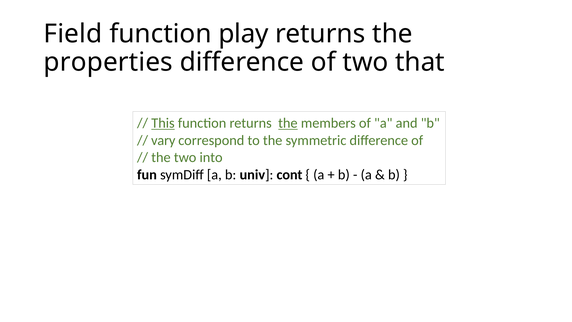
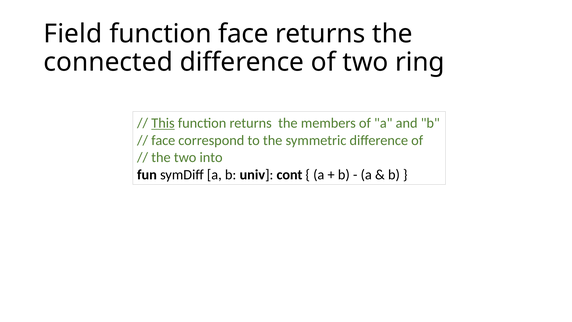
function play: play -> face (243, 34)
properties: properties -> connected (108, 62)
that: that -> ring (420, 62)
the underline: present -> none (288, 123)
vary: vary -> face (163, 140)
